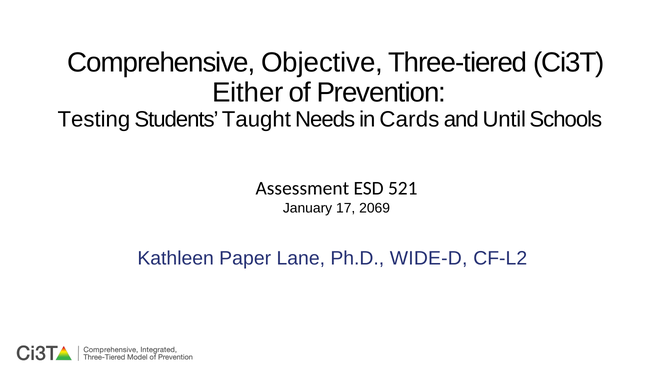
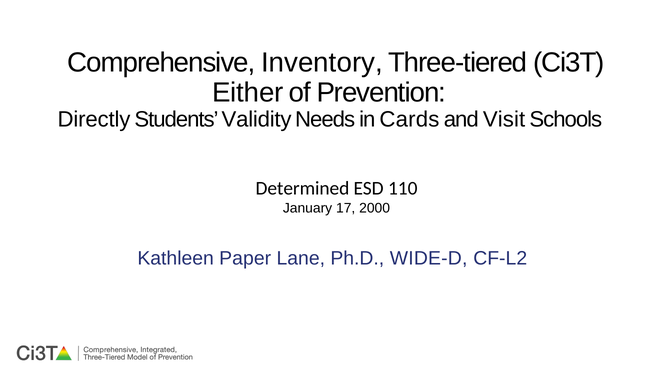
Objective: Objective -> Inventory (322, 63)
Testing: Testing -> Directly (94, 120)
Taught: Taught -> Validity (257, 120)
Until: Until -> Visit (504, 120)
Assessment: Assessment -> Determined (302, 188)
521: 521 -> 110 (403, 188)
2069: 2069 -> 2000 (375, 208)
